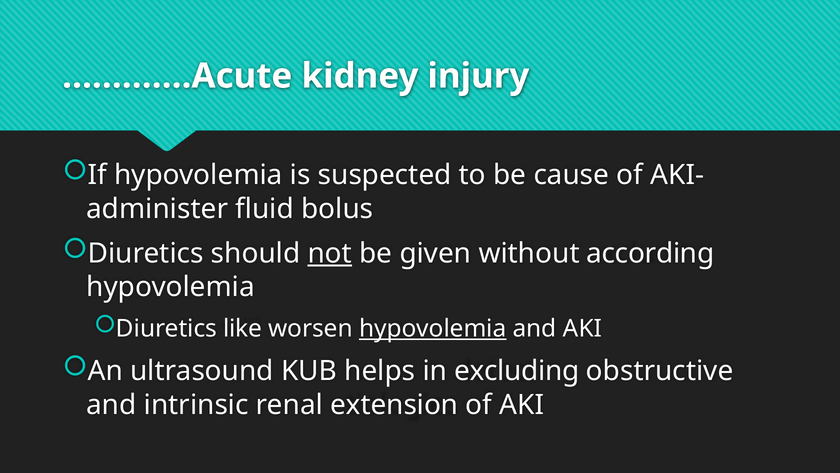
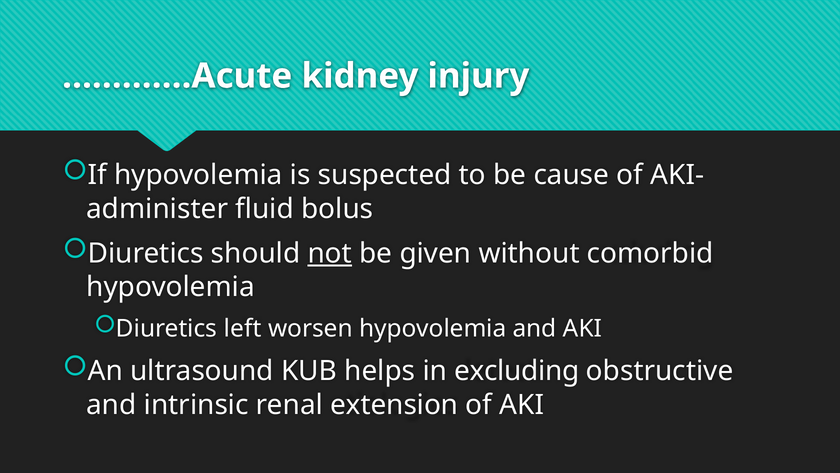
according: according -> comorbid (650, 253)
like: like -> left (242, 328)
hypovolemia underline: present -> none (433, 328)
